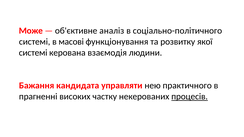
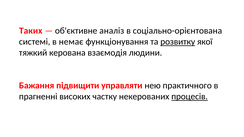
Може: Може -> Таких (31, 31)
соціально-політичного: соціально-політичного -> соціально-орієнтована (177, 31)
масові: масові -> немає (71, 42)
розвитку underline: none -> present (178, 42)
системі: системі -> тяжкий (33, 53)
кандидата: кандидата -> підвищити (78, 86)
